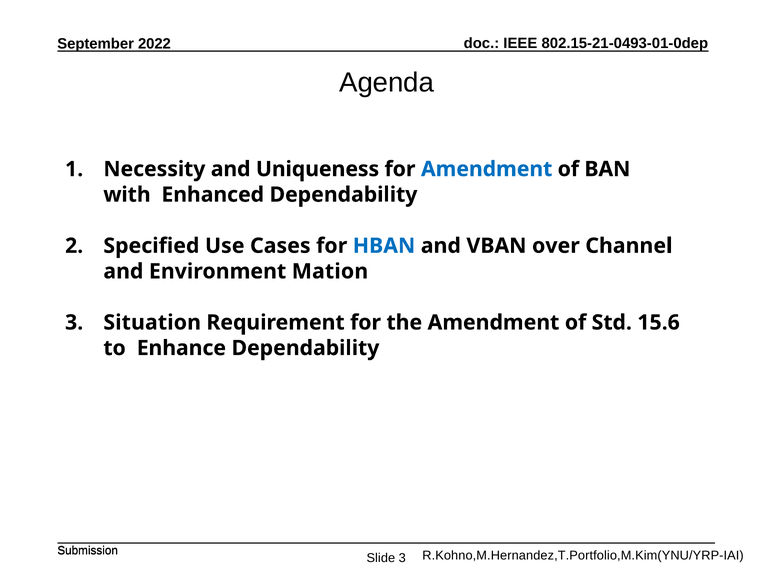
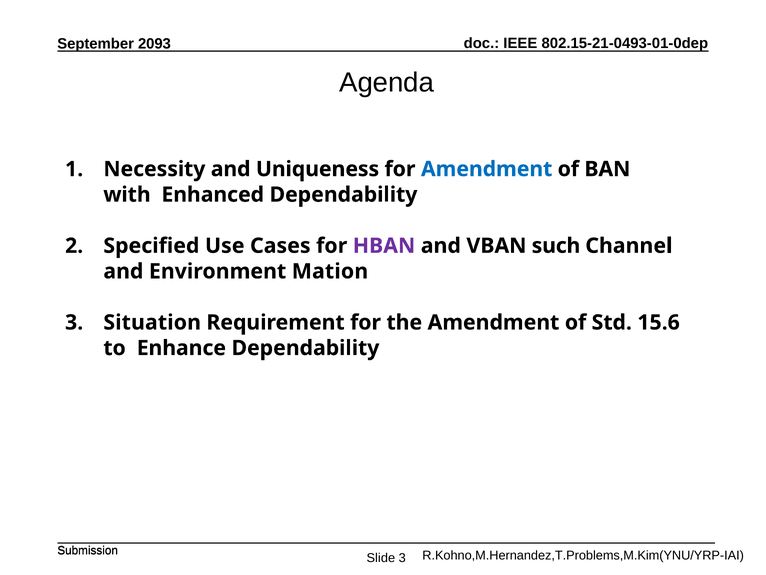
2022: 2022 -> 2093 (154, 44)
HBAN colour: blue -> purple (384, 246)
over: over -> such (556, 246)
R.Kohno,M.Hernandez,T.Portfolio,M.Kim(YNU/YRP-IAI: R.Kohno,M.Hernandez,T.Portfolio,M.Kim(YNU/YRP-IAI -> R.Kohno,M.Hernandez,T.Problems,M.Kim(YNU/YRP-IAI (583, 555)
